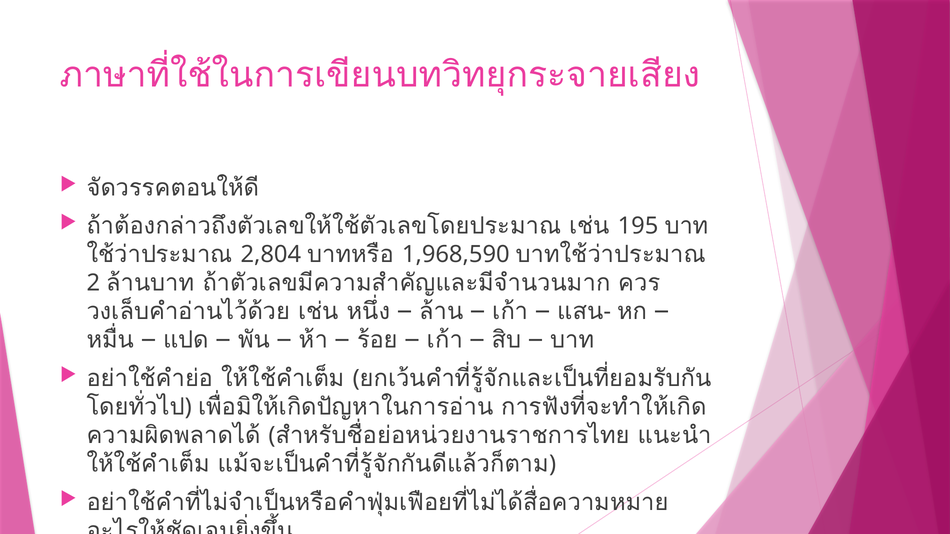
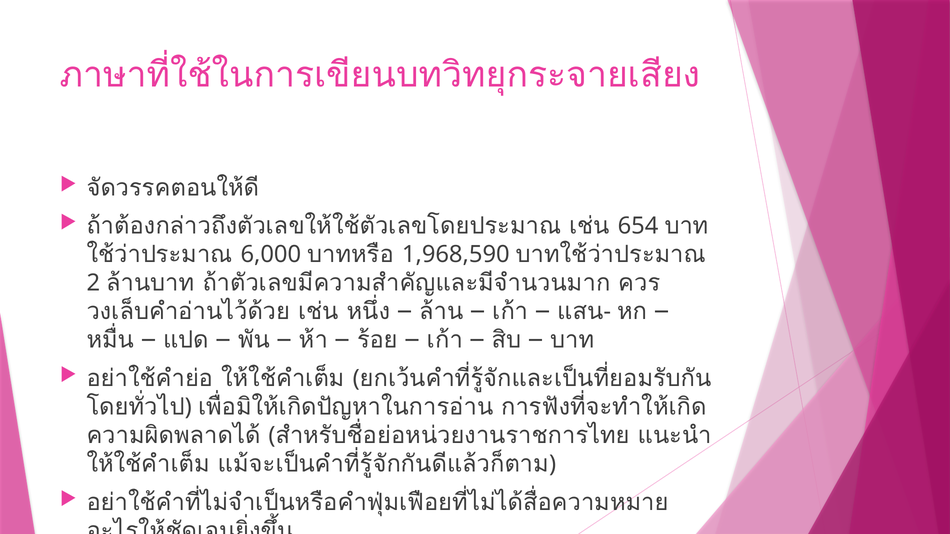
195: 195 -> 654 (638, 226)
2,804: 2,804 -> 6,000 (271, 255)
